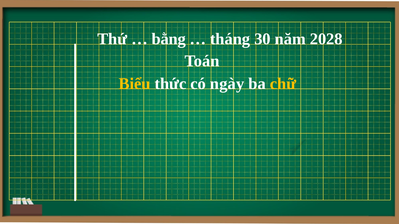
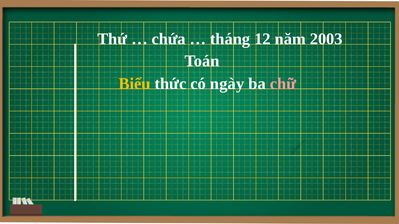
bằng: bằng -> chứa (169, 39)
30: 30 -> 12 (262, 39)
2028: 2028 -> 2003 (326, 39)
chữ colour: yellow -> pink (283, 84)
